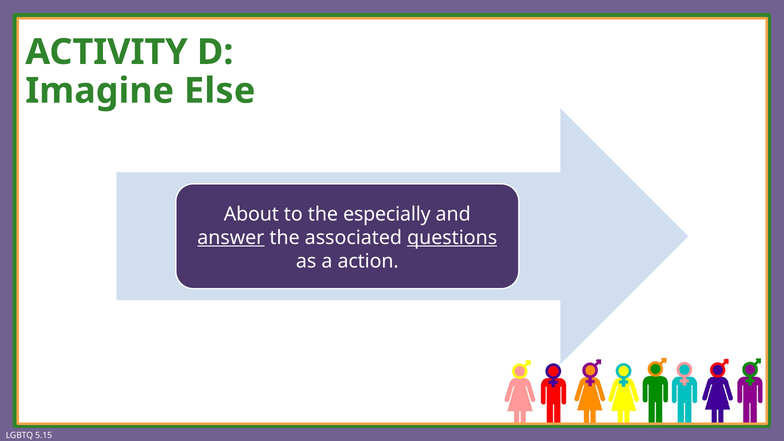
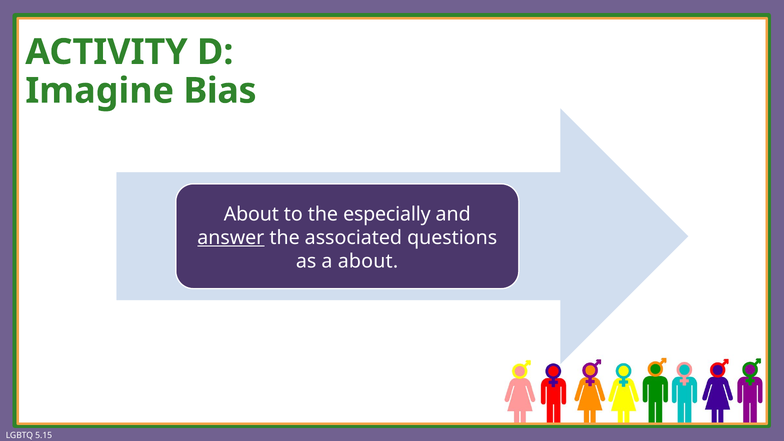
Else: Else -> Bias (220, 91)
questions underline: present -> none (452, 238)
a action: action -> about (368, 261)
